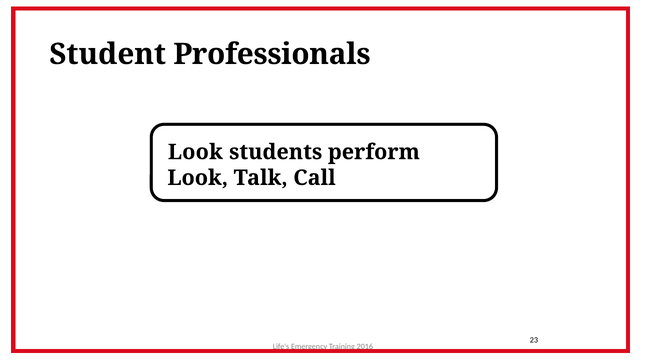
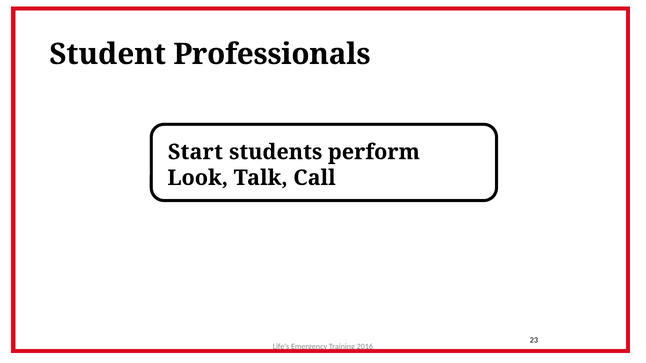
Look: Look -> Start (195, 152)
